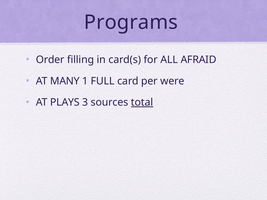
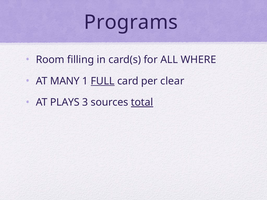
Order: Order -> Room (50, 60)
AFRAID: AFRAID -> WHERE (198, 60)
FULL underline: none -> present (103, 81)
were: were -> clear (172, 81)
